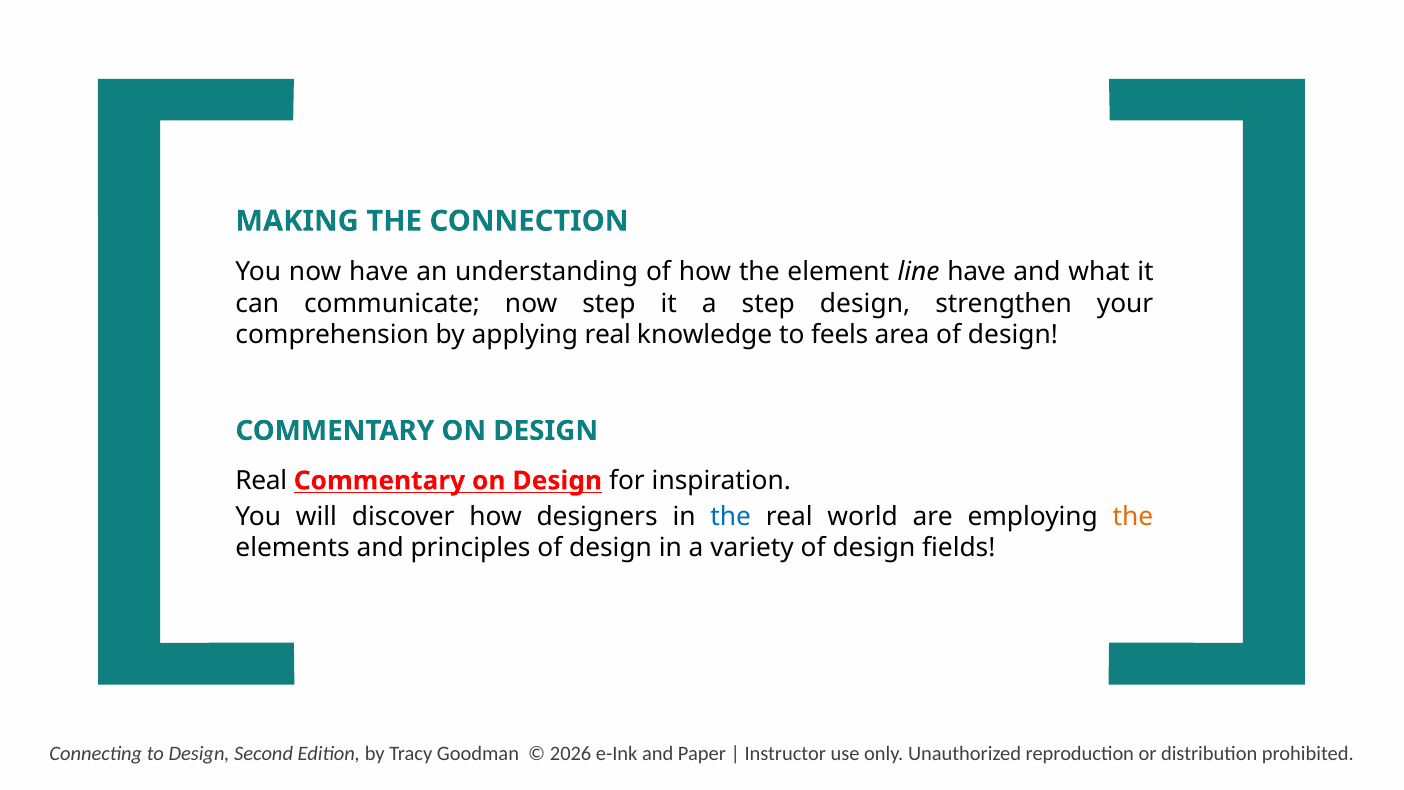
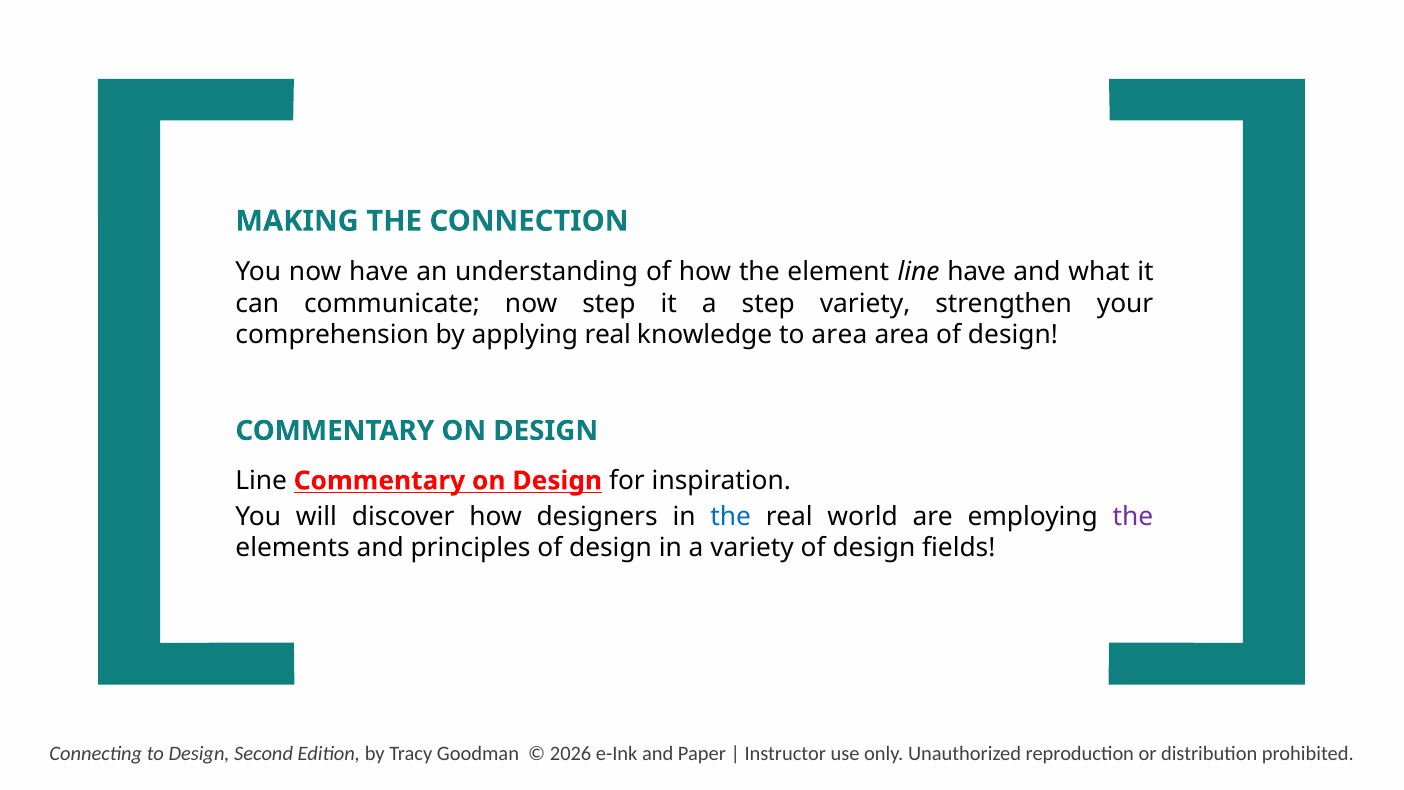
step design: design -> variety (865, 303)
to feels: feels -> area (839, 335)
Real: Real -> Line (261, 481)
the colour: orange -> purple (1133, 516)
